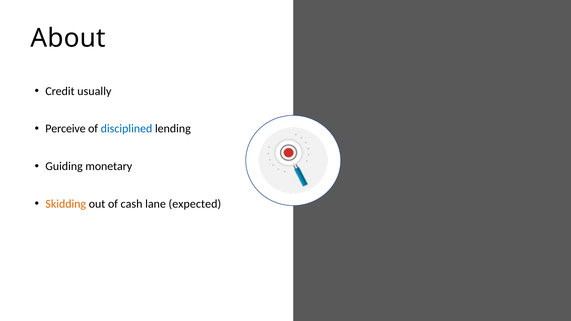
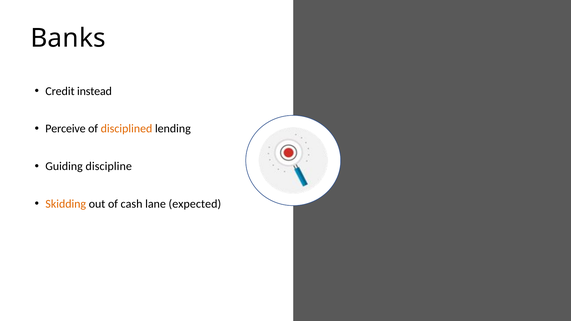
About: About -> Banks (68, 38)
usually: usually -> instead (94, 91)
disciplined colour: blue -> orange (127, 129)
monetary: monetary -> discipline (109, 166)
